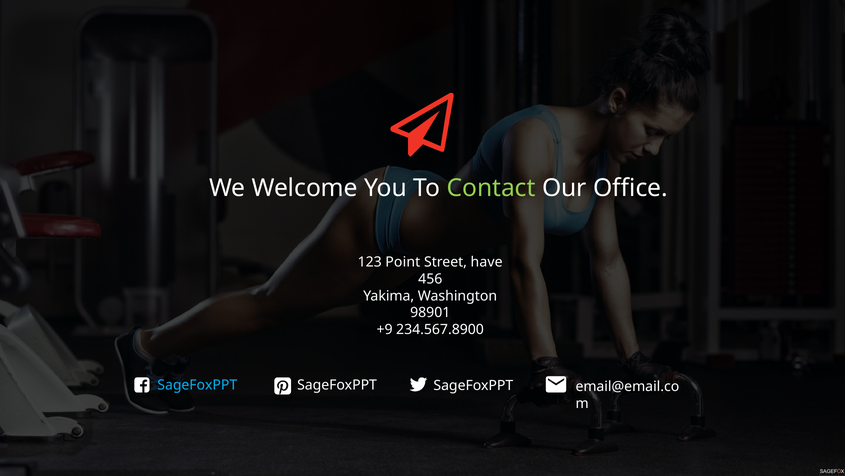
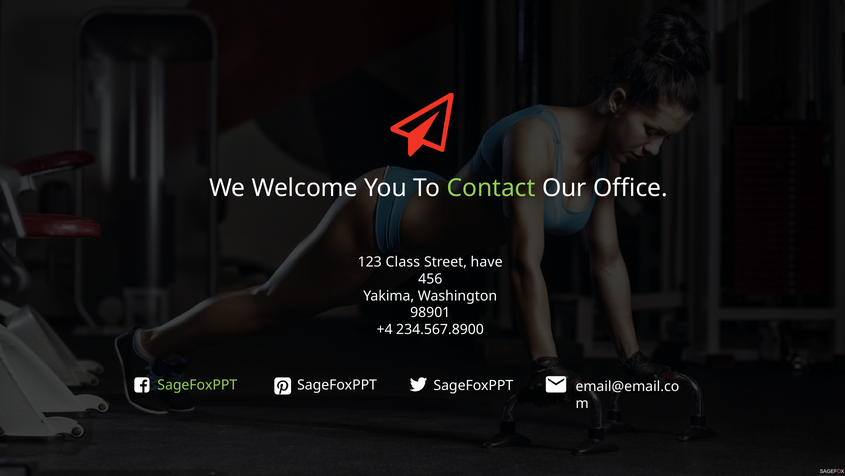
Point: Point -> Class (403, 262)
+9: +9 -> +4 (385, 329)
SageFoxPPT colour: light blue -> light green (197, 385)
